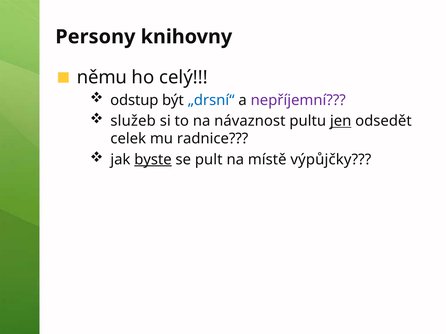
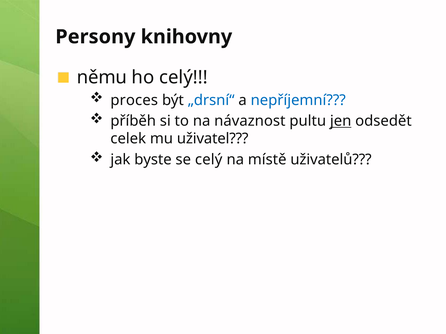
odstup: odstup -> proces (134, 100)
nepříjemní colour: purple -> blue (298, 100)
služeb: služeb -> příběh (133, 121)
radnice: radnice -> uživatel (213, 139)
byste underline: present -> none (153, 160)
se pult: pult -> celý (209, 160)
výpůjčky: výpůjčky -> uživatelů (331, 160)
